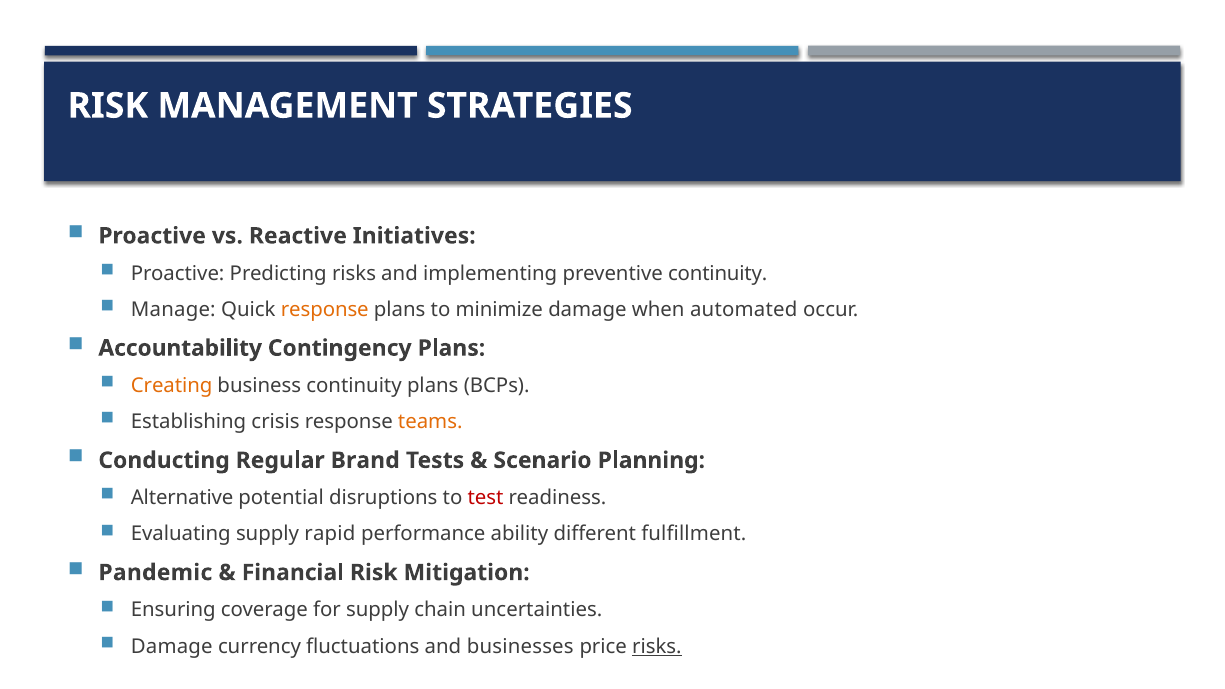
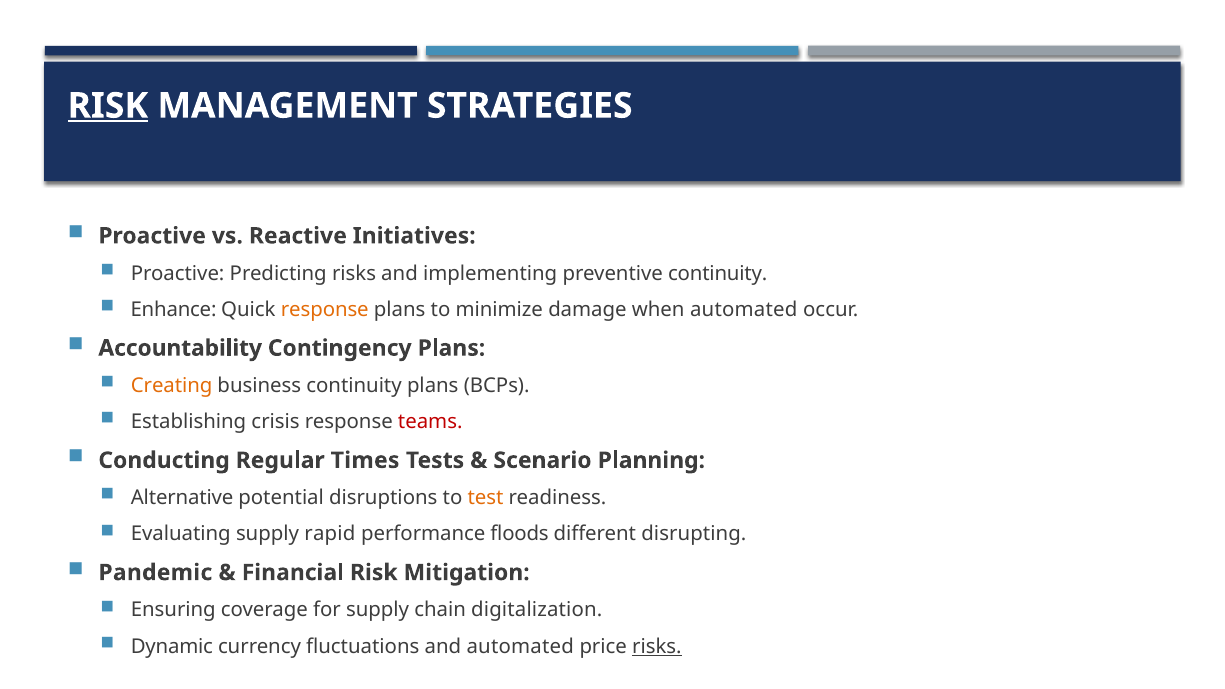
RISK underline: none -> present (108, 106)
Manage: Manage -> Enhance (174, 310)
teams colour: orange -> red (430, 422)
Brand: Brand -> Times (365, 460)
test colour: red -> orange (486, 498)
ability: ability -> floods (520, 534)
fulfillment: fulfillment -> disrupting (694, 534)
uncertainties: uncertainties -> digitalization (537, 610)
Damage: Damage -> Dynamic (172, 646)
and businesses: businesses -> automated (520, 646)
